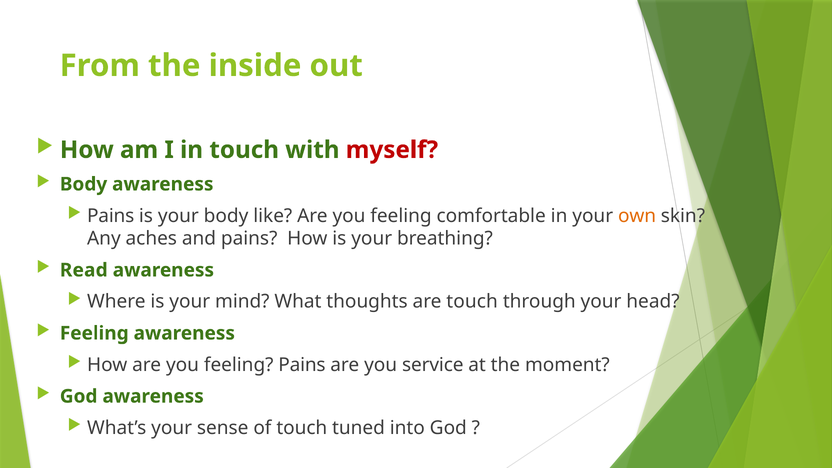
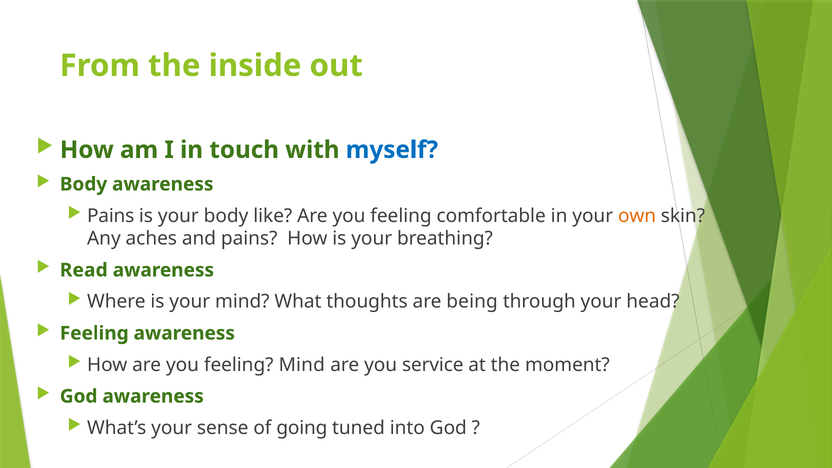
myself colour: red -> blue (392, 150)
are touch: touch -> being (472, 302)
feeling Pains: Pains -> Mind (302, 365)
of touch: touch -> going (302, 428)
